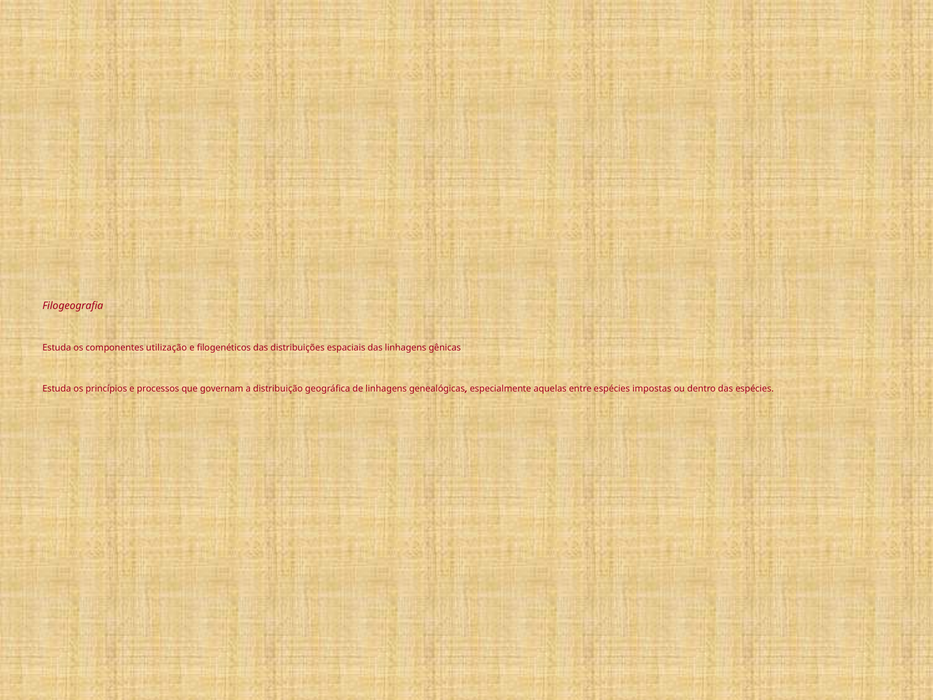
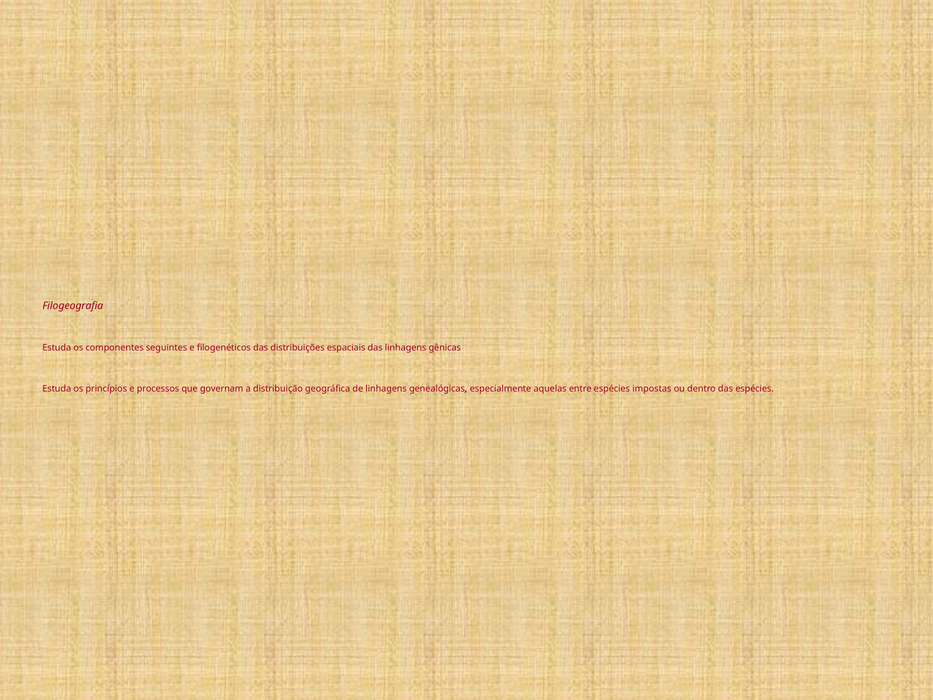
utilização: utilização -> seguintes (167, 348)
